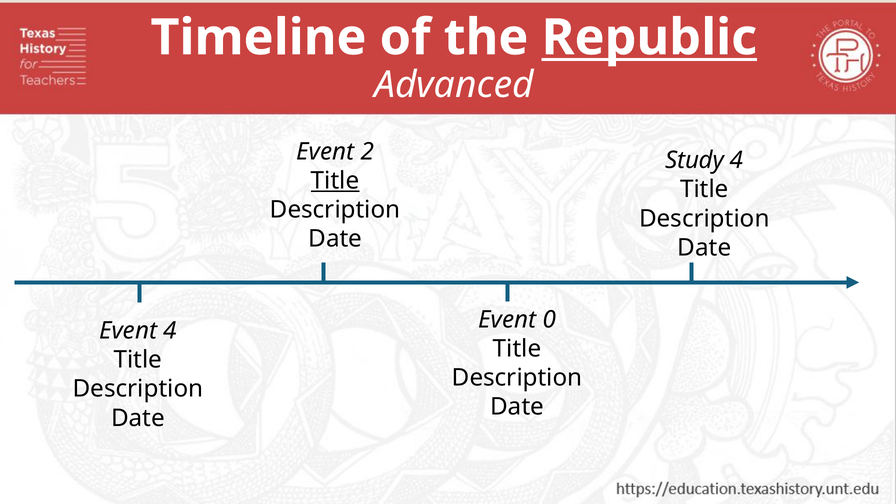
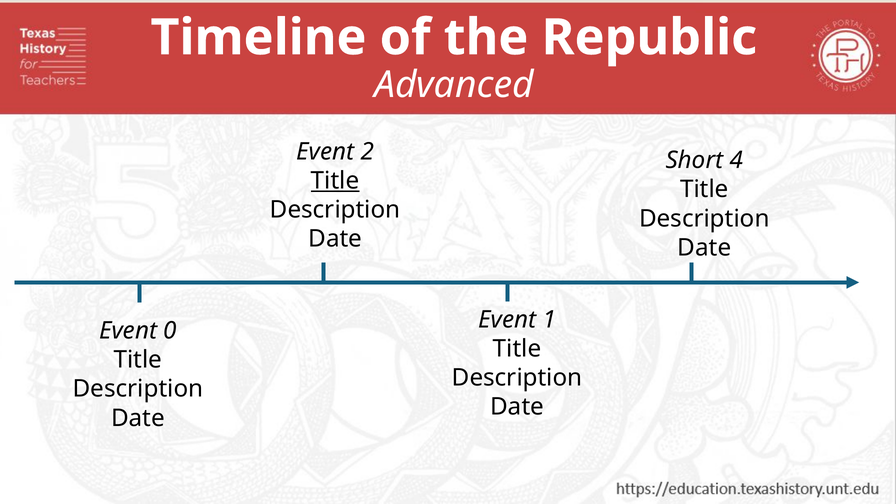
Republic underline: present -> none (649, 38)
Study: Study -> Short (694, 160)
0: 0 -> 1 (549, 320)
Event 4: 4 -> 0 (170, 331)
